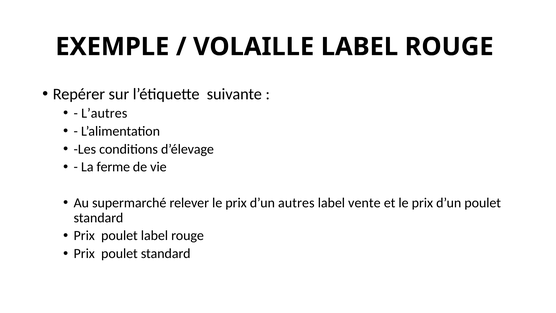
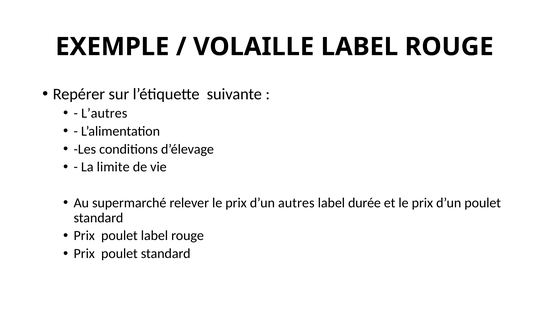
ferme: ferme -> limite (113, 167)
vente: vente -> durée (364, 203)
